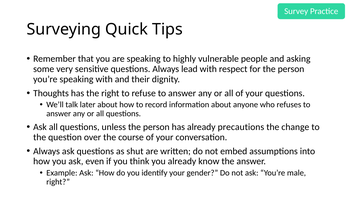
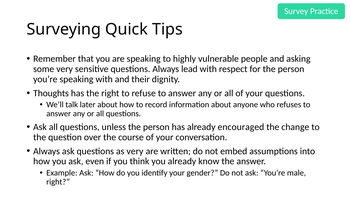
precautions: precautions -> encouraged (241, 127)
as shut: shut -> very (135, 151)
